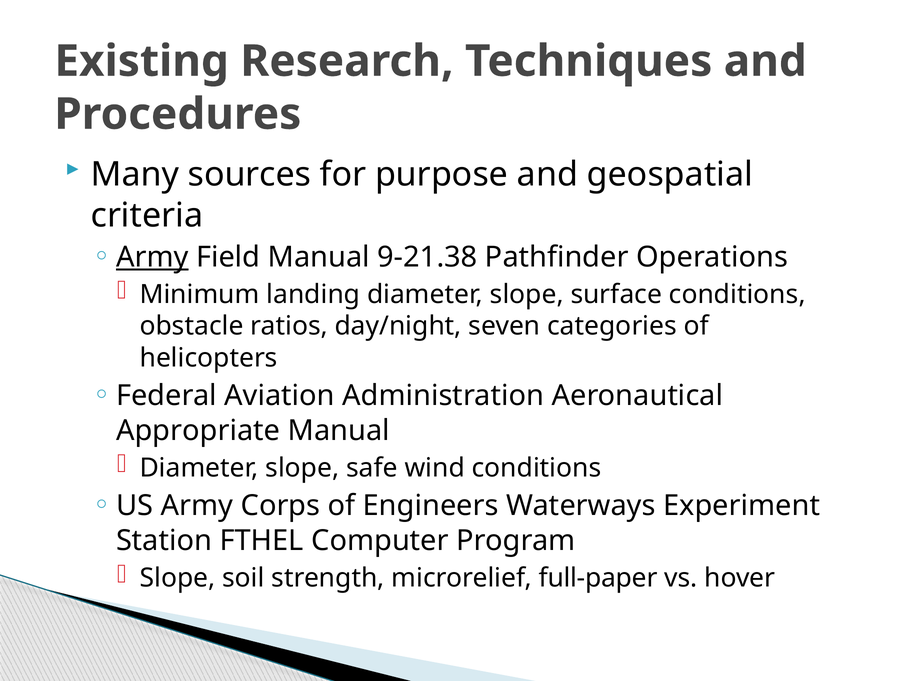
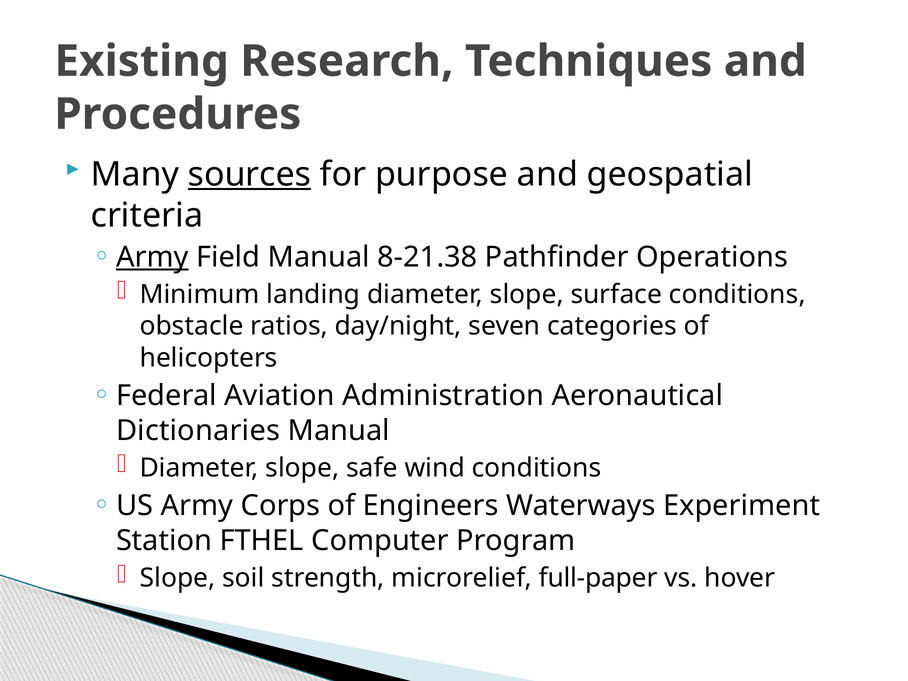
sources underline: none -> present (249, 174)
9-21.38: 9-21.38 -> 8-21.38 (427, 257)
Appropriate: Appropriate -> Dictionaries (198, 431)
